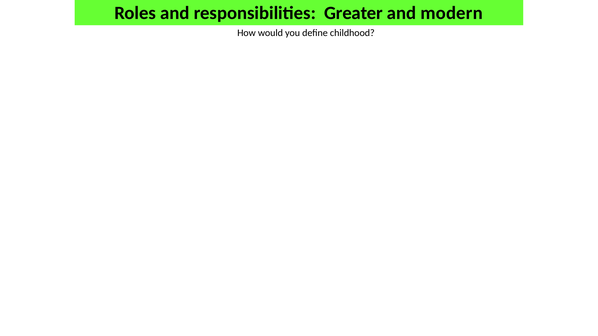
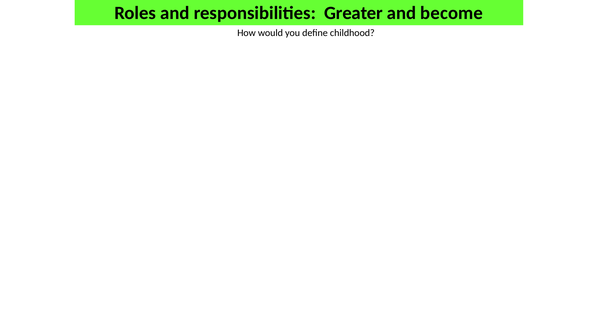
modern: modern -> become (452, 13)
